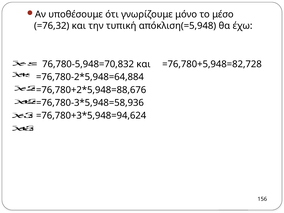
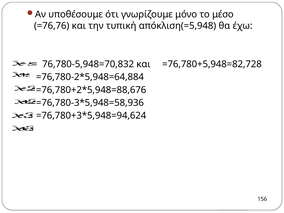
=76,32: =76,32 -> =76,76 (52, 26)
